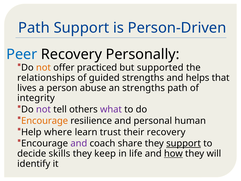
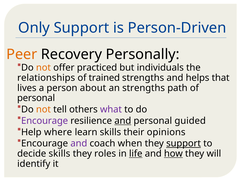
Path: Path -> Only (34, 28)
Peer colour: blue -> orange (22, 54)
supported: supported -> individuals (160, 68)
guided: guided -> trained (104, 78)
abuse: abuse -> about (93, 88)
integrity: integrity -> personal (36, 98)
not colour: purple -> orange (43, 109)
Encourage colour: orange -> purple (45, 121)
and underline: none -> present (123, 121)
human: human -> guided (190, 121)
learn trust: trust -> skills (110, 132)
their recovery: recovery -> opinions (166, 132)
share: share -> when (130, 143)
keep: keep -> roles (105, 153)
life underline: none -> present (136, 153)
